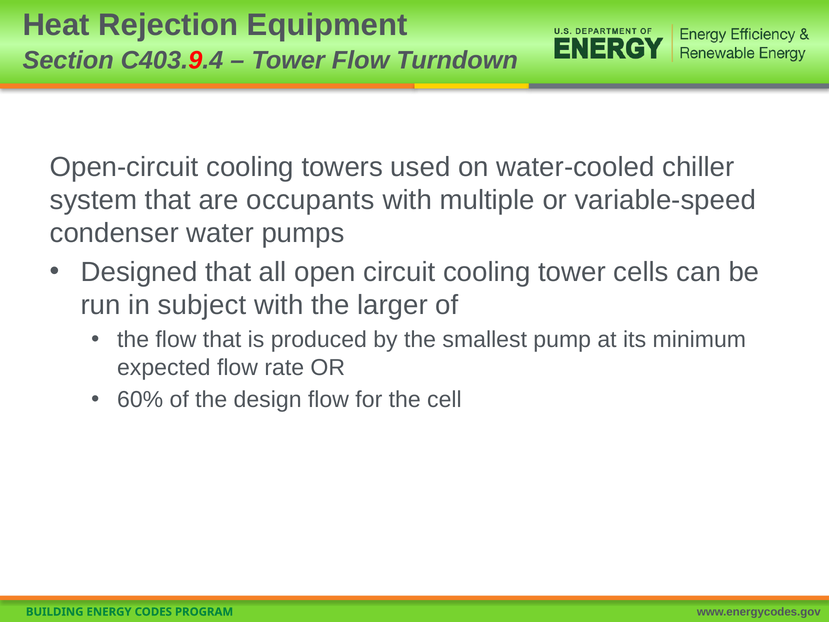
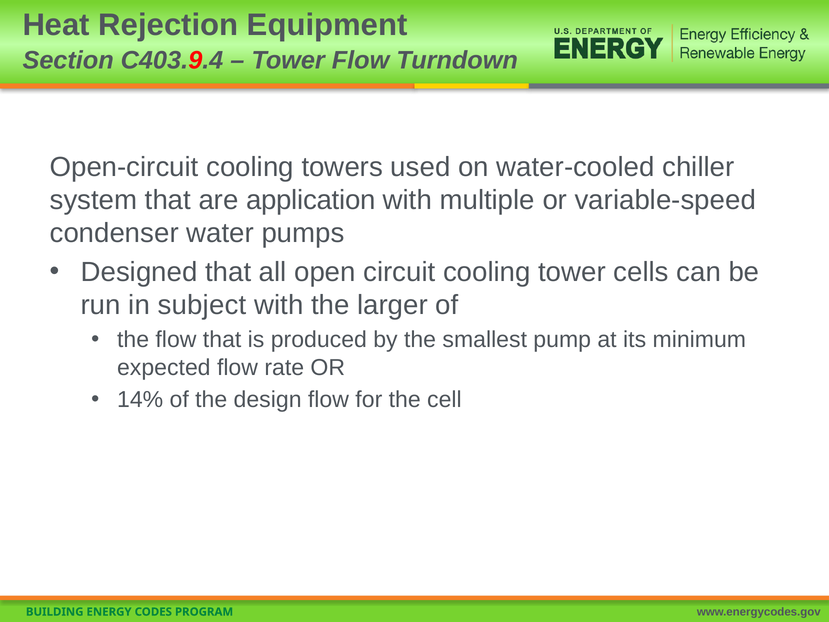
occupants: occupants -> application (311, 200)
60%: 60% -> 14% (140, 400)
